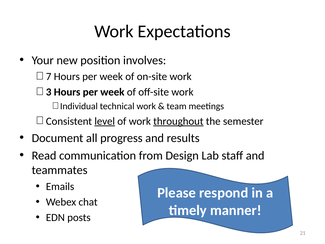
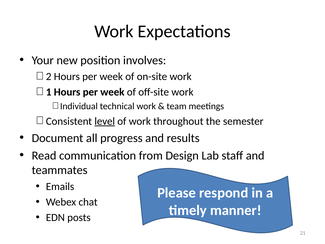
7: 7 -> 2 (49, 76)
3: 3 -> 1 (49, 92)
throughout underline: present -> none (178, 121)
